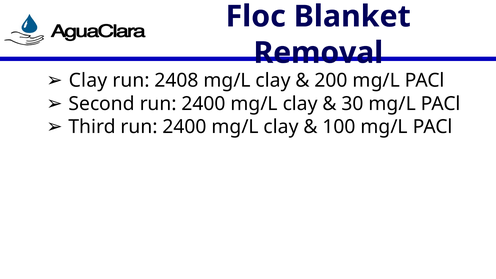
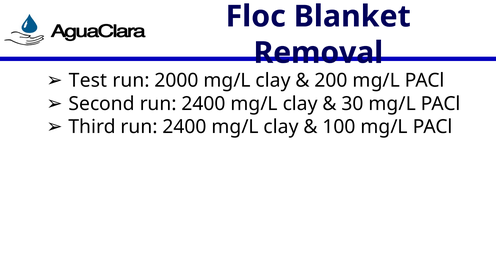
Clay: Clay -> Test (88, 81)
2408: 2408 -> 2000 (177, 81)
